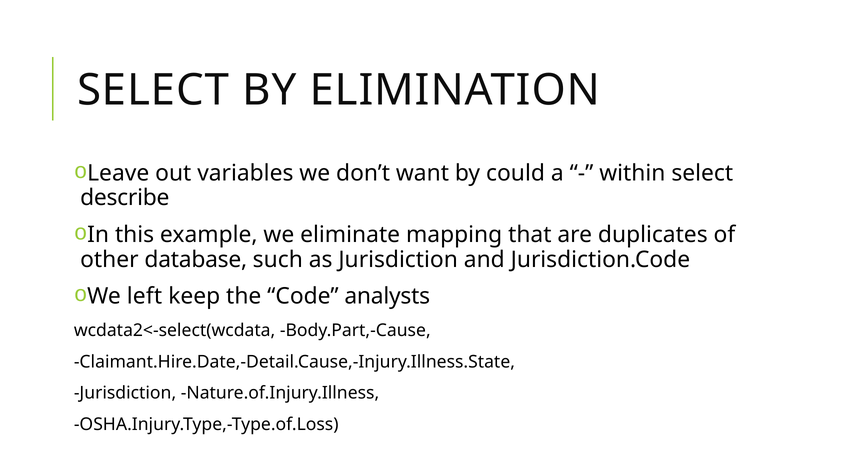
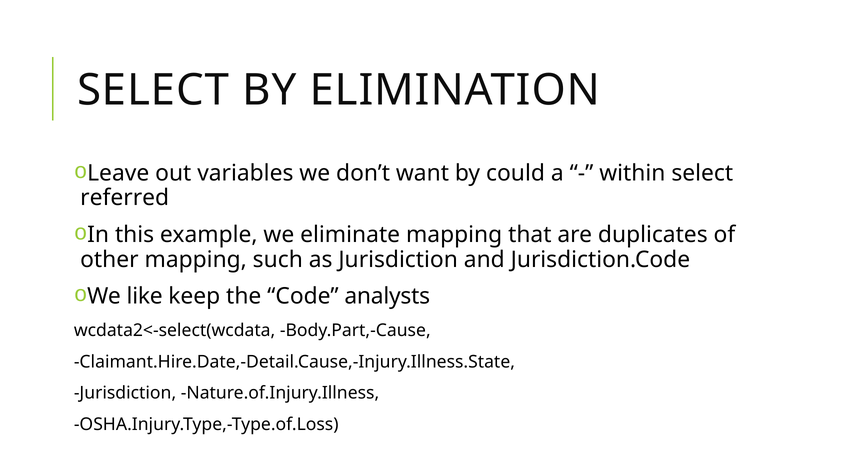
describe: describe -> referred (125, 198)
other database: database -> mapping (196, 259)
left: left -> like (145, 296)
